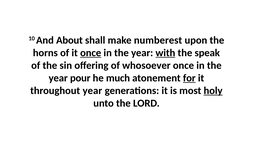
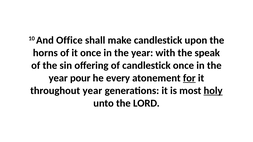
About: About -> Office (69, 40)
make numberest: numberest -> candlestick (158, 40)
once underline: present -> none (91, 53)
with underline: present -> none (165, 53)
of whosoever: whosoever -> candlestick (146, 66)
much: much -> every (118, 78)
